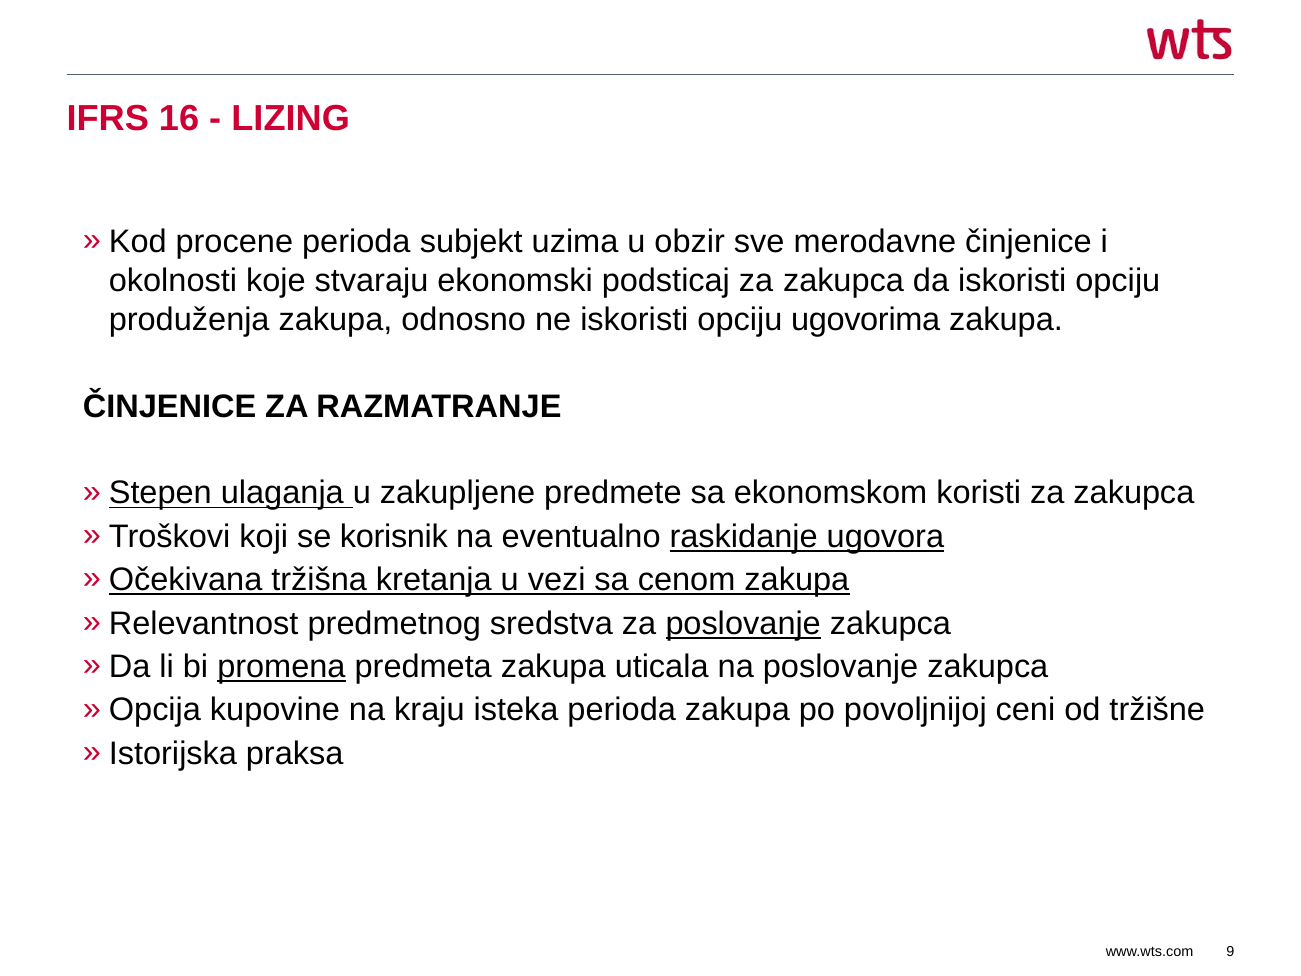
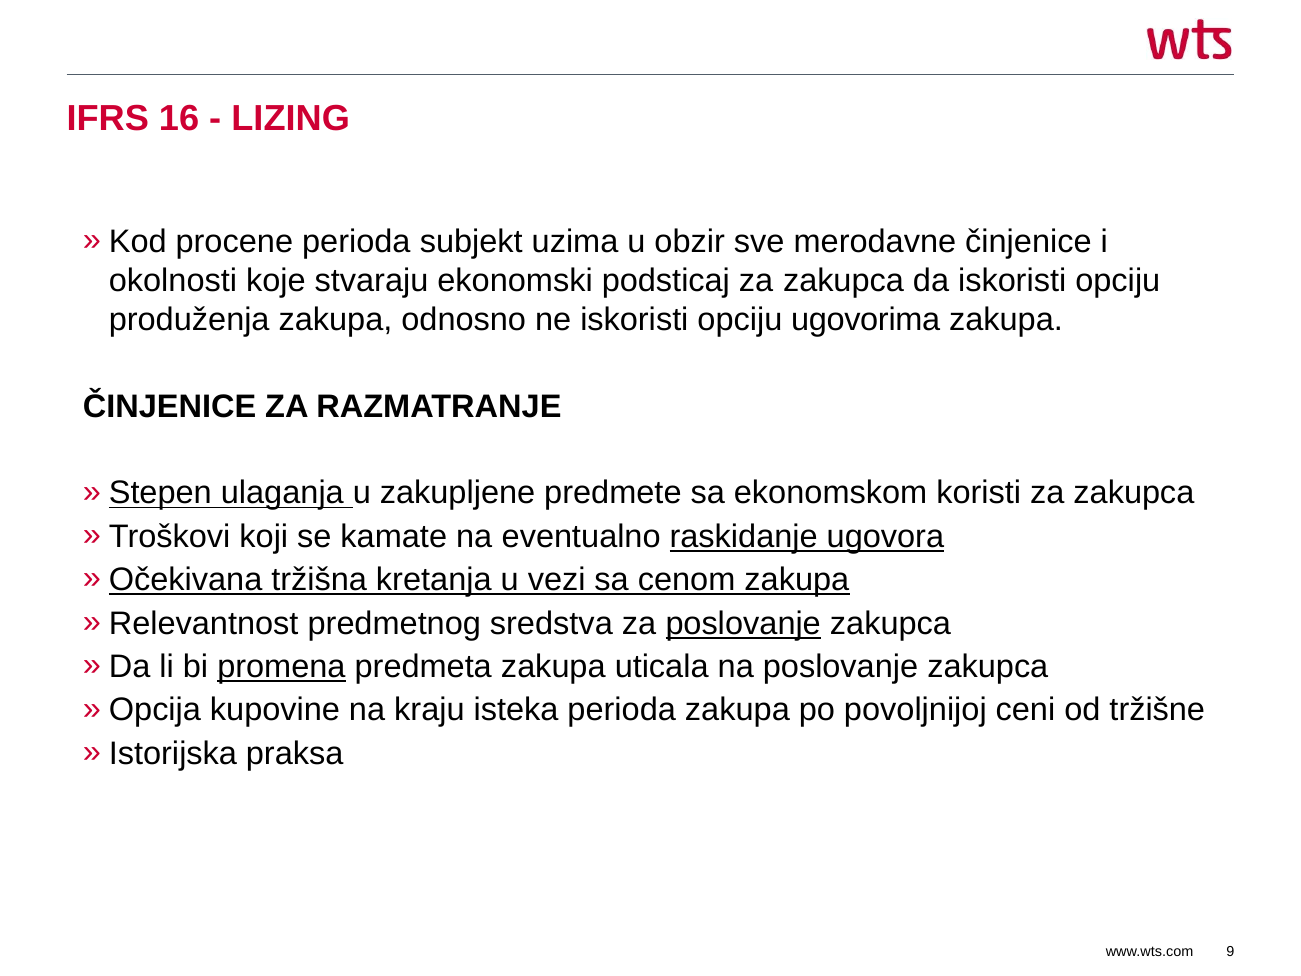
korisnik: korisnik -> kamate (394, 536)
